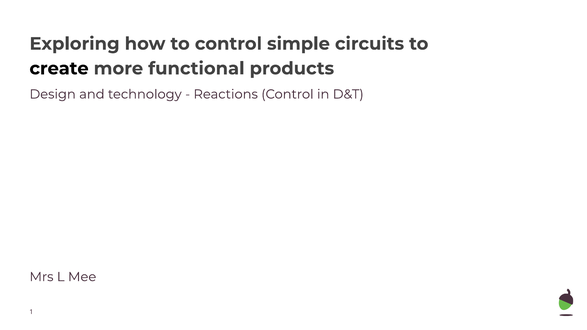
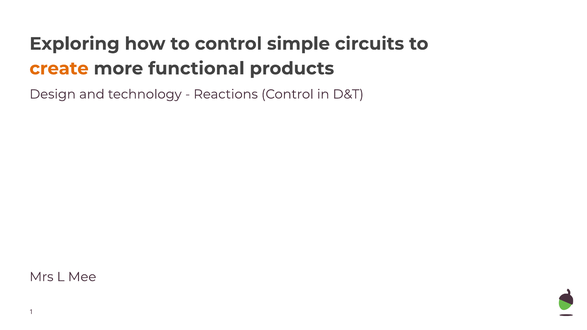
create colour: black -> orange (59, 69)
